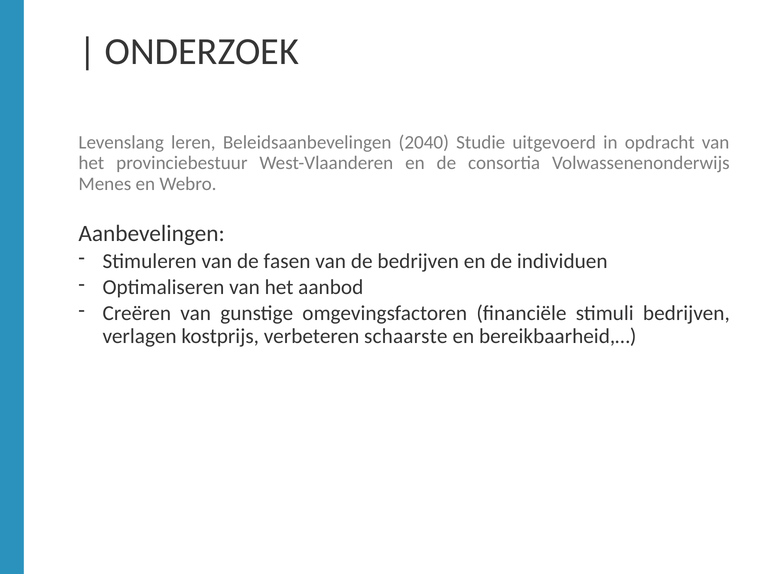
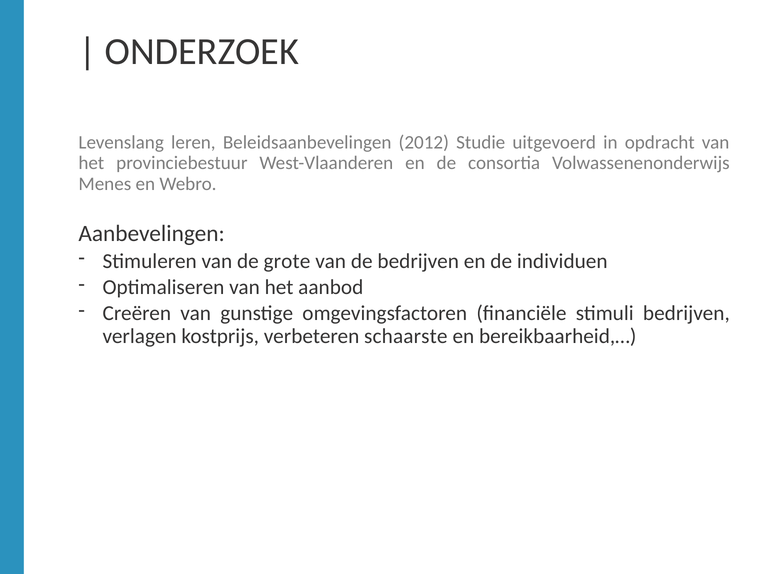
2040: 2040 -> 2012 (424, 142)
fasen: fasen -> grote (287, 261)
